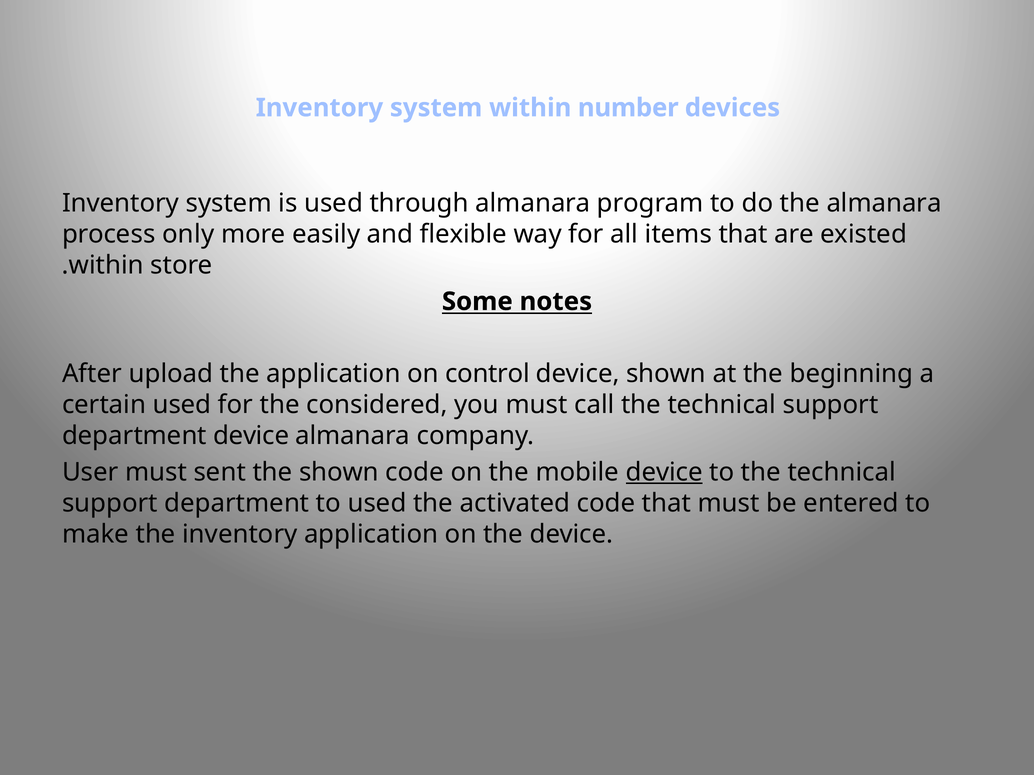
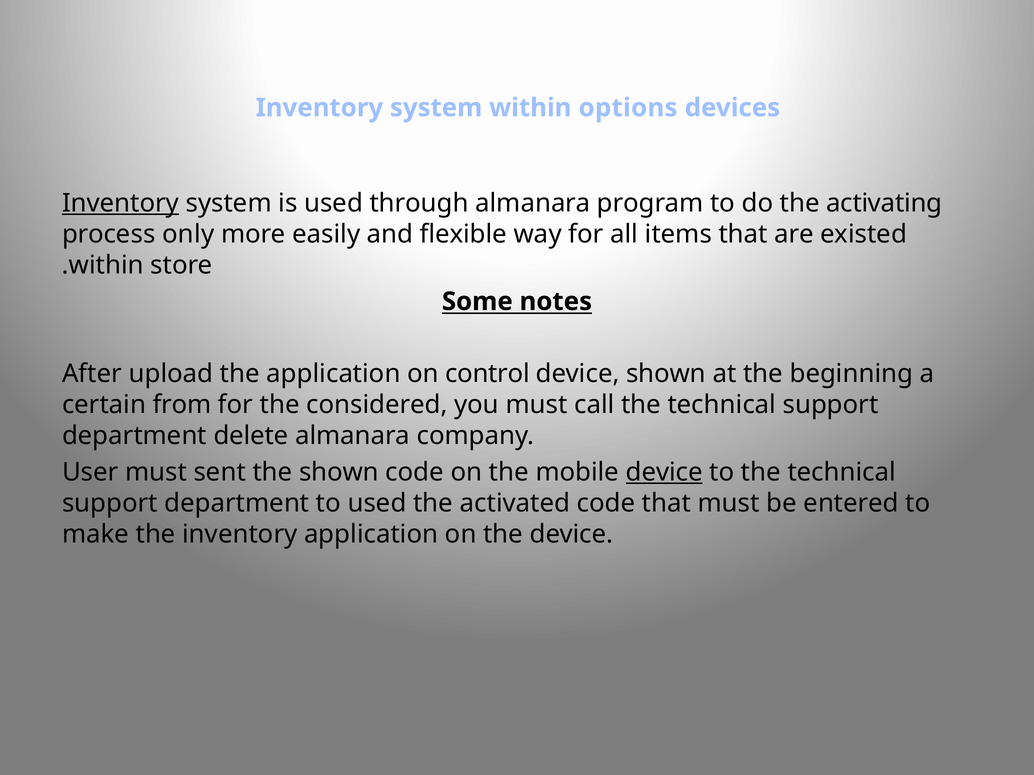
number: number -> options (628, 108)
Inventory underline: none -> present (121, 203)
the almanara: almanara -> activating (884, 203)
certain used: used -> from (182, 405)
department device: device -> delete (251, 436)
